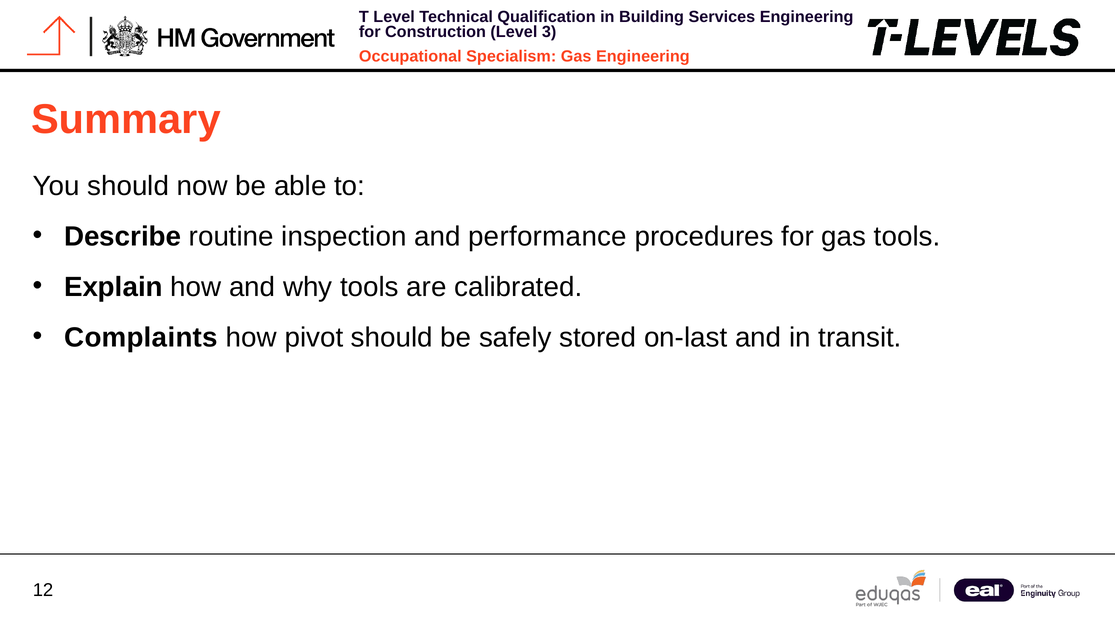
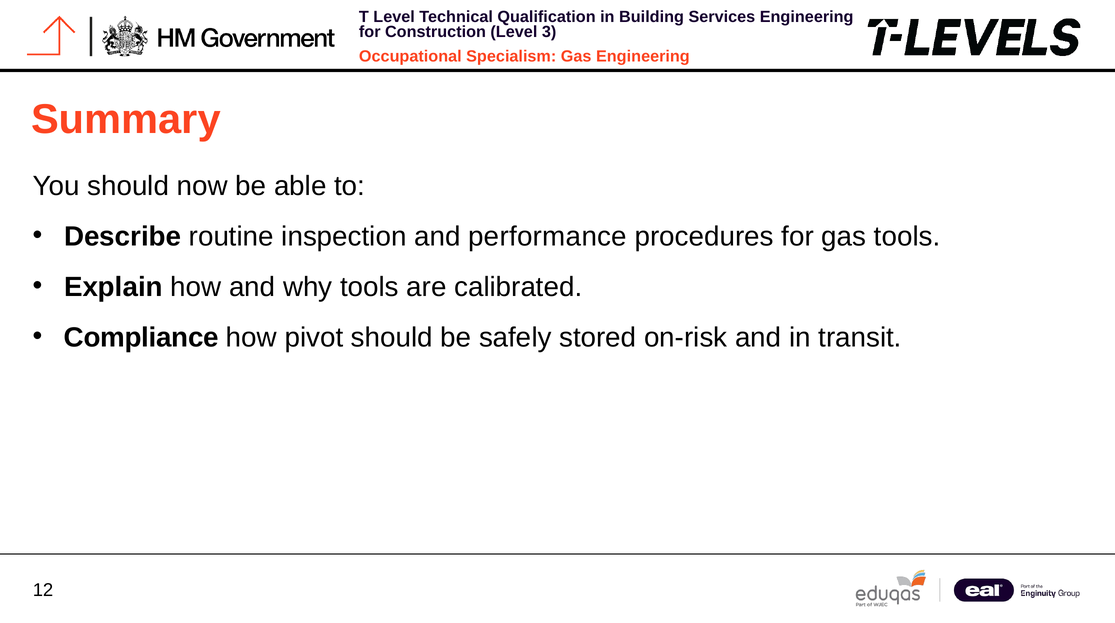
Complaints: Complaints -> Compliance (141, 337)
on-last: on-last -> on-risk (686, 337)
